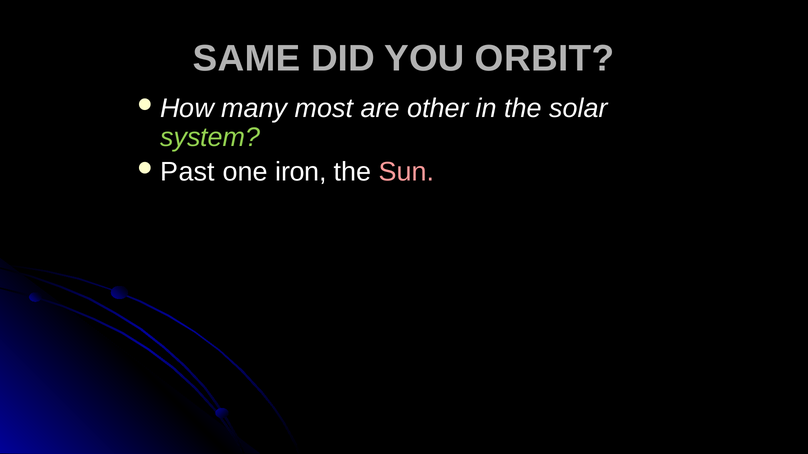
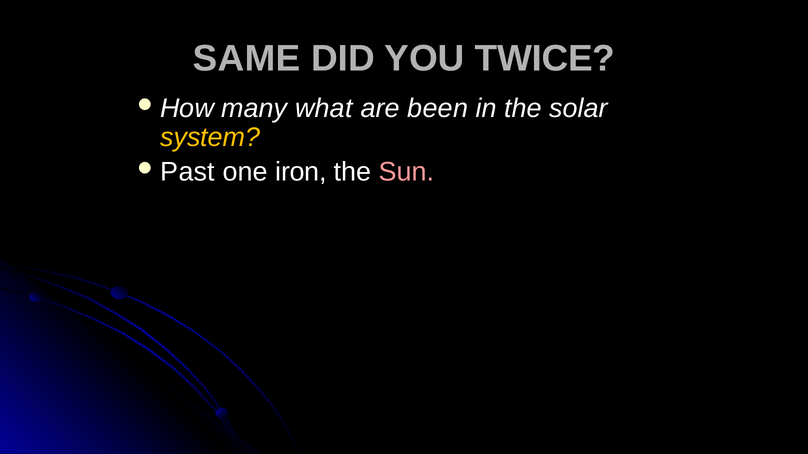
ORBIT: ORBIT -> TWICE (545, 59)
most: most -> what (324, 108)
other: other -> been (438, 108)
system colour: light green -> yellow (210, 137)
